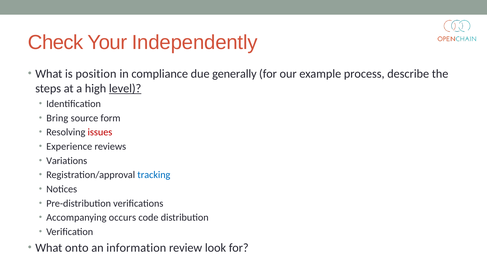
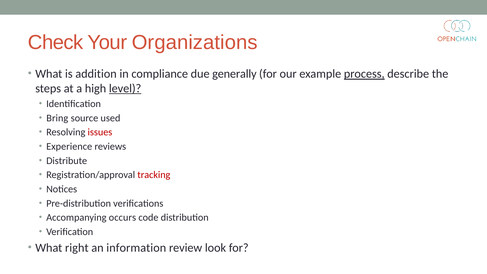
Independently: Independently -> Organizations (195, 42)
position: position -> addition (96, 74)
process underline: none -> present (364, 74)
form: form -> used (110, 118)
Variations: Variations -> Distribute (67, 161)
tracking colour: blue -> red (154, 175)
onto: onto -> right (77, 248)
